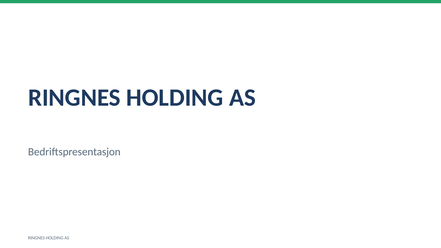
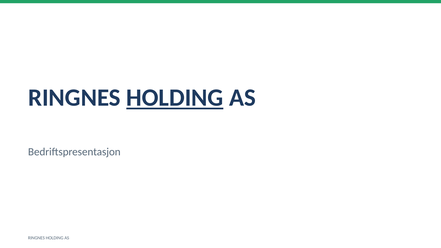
HOLDING underline: none -> present (175, 98)
